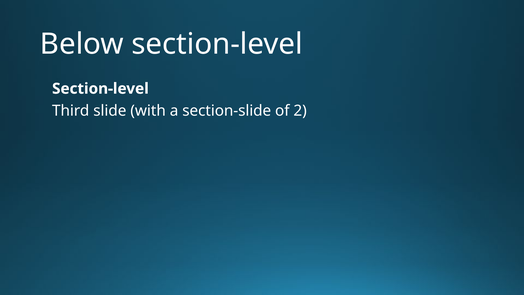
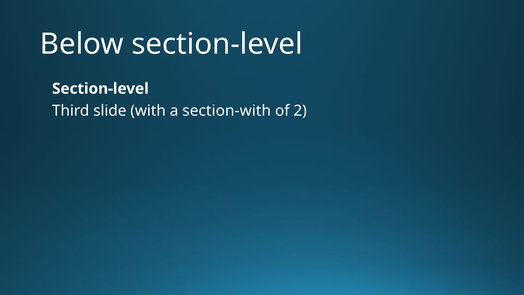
section-slide: section-slide -> section-with (227, 111)
